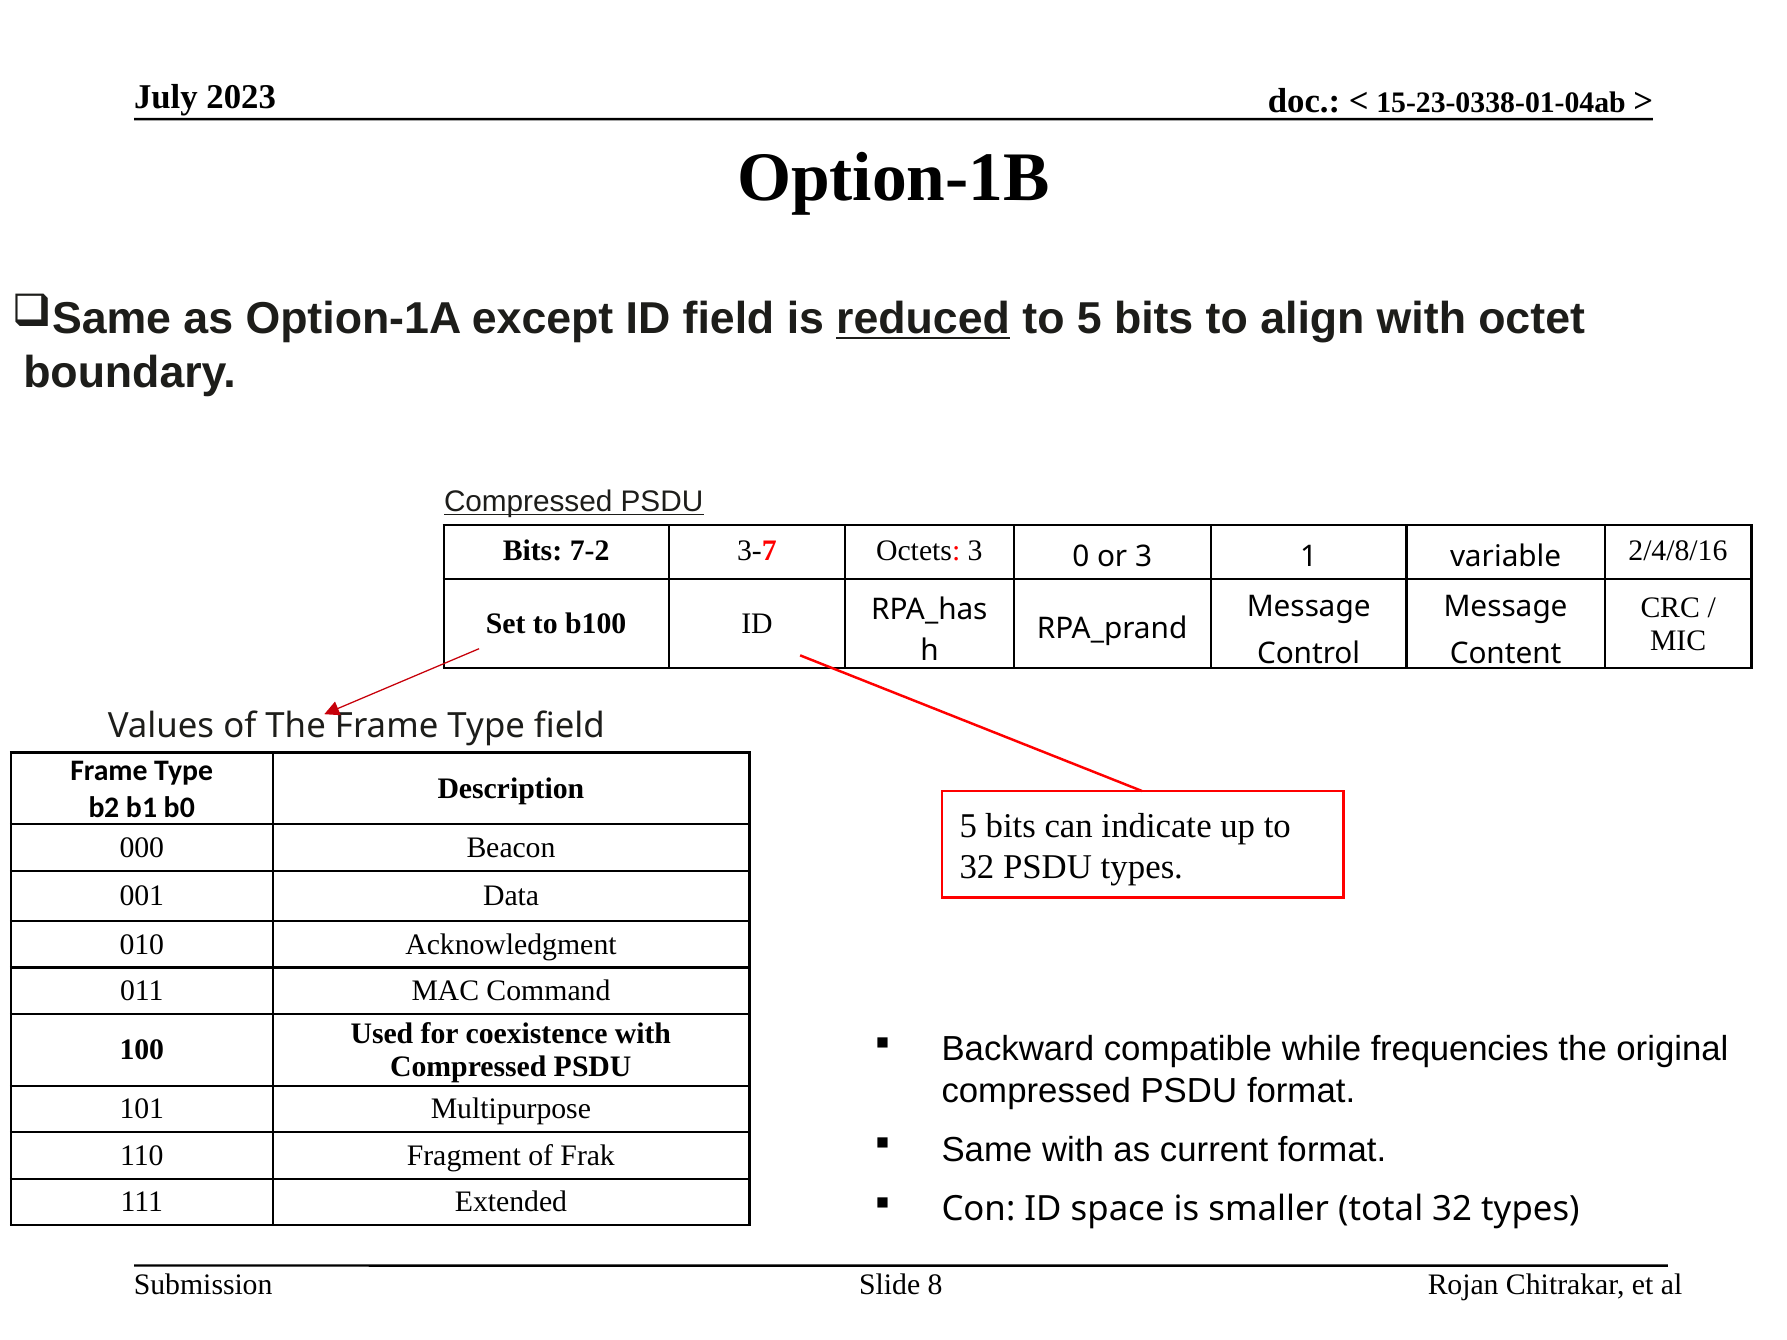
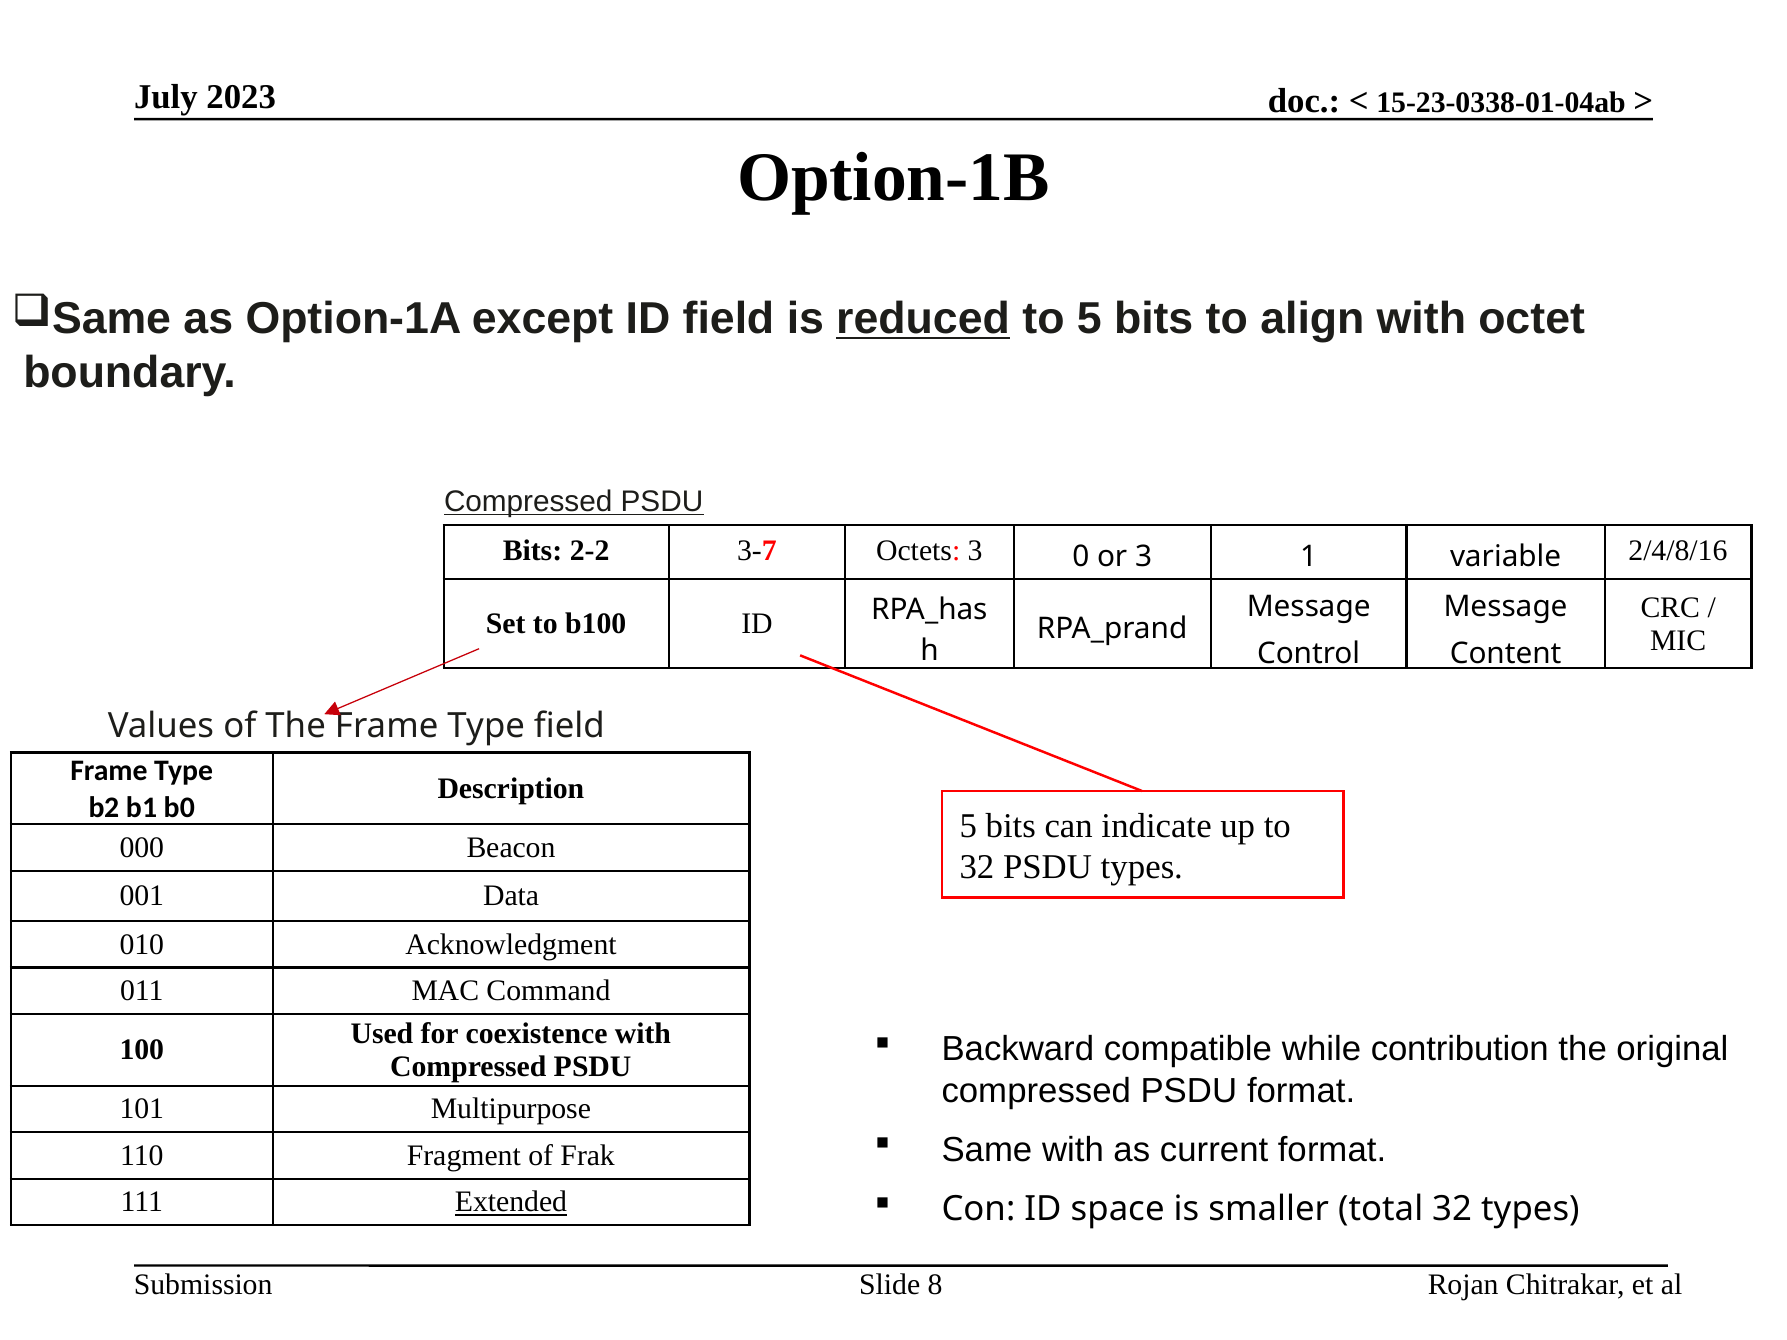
7-2: 7-2 -> 2-2 (590, 551)
frequencies: frequencies -> contribution (1460, 1050)
Extended underline: none -> present (511, 1202)
